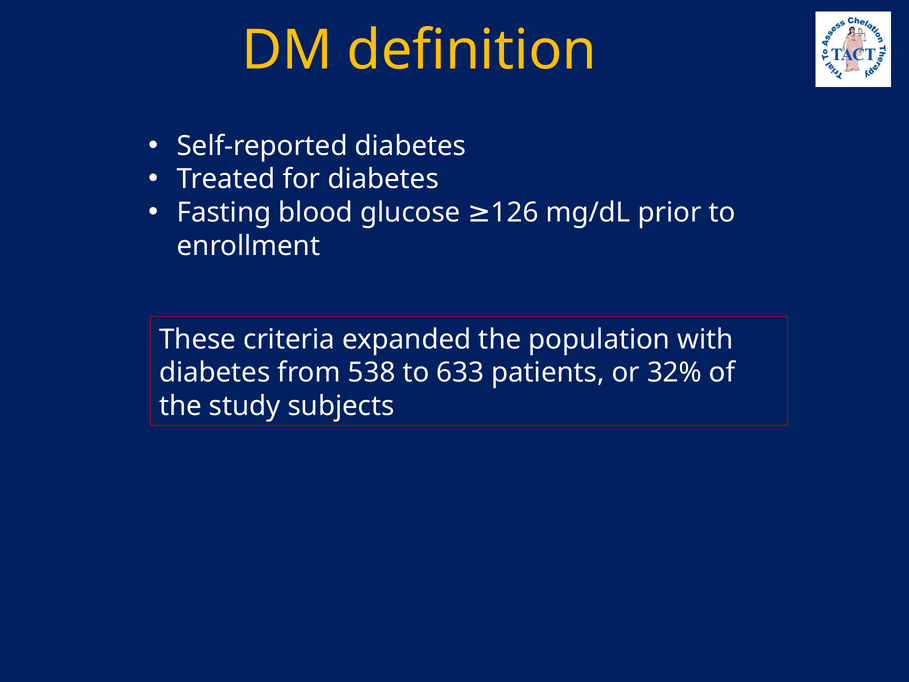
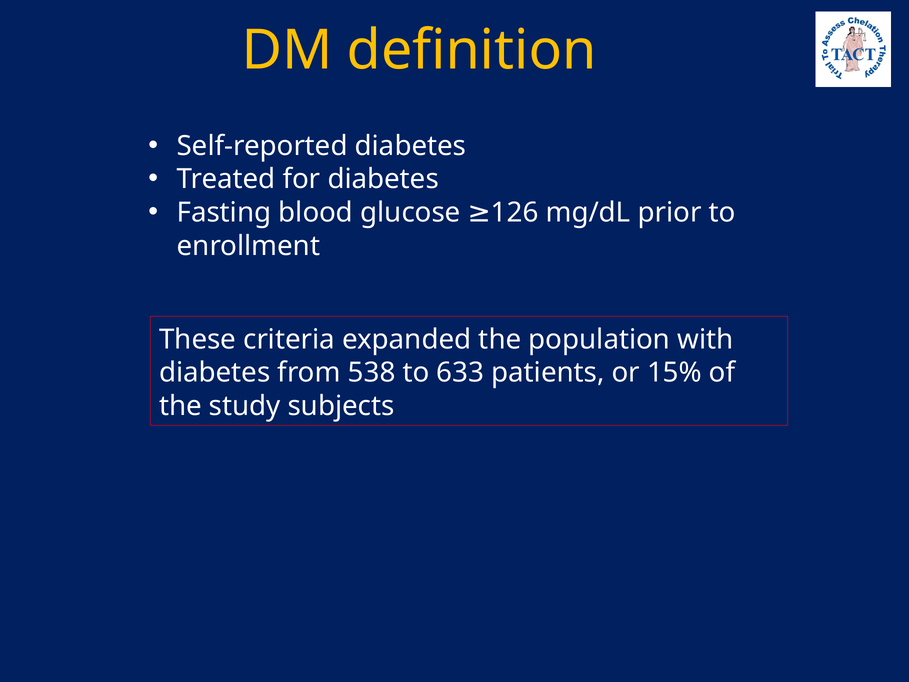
32%: 32% -> 15% (674, 373)
